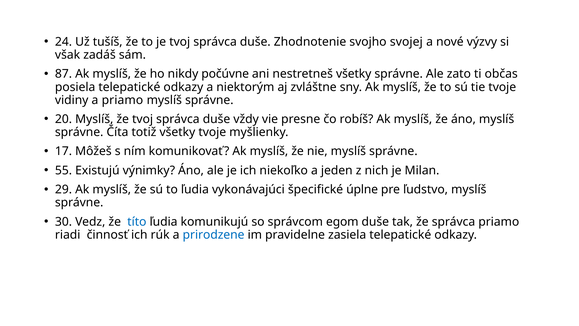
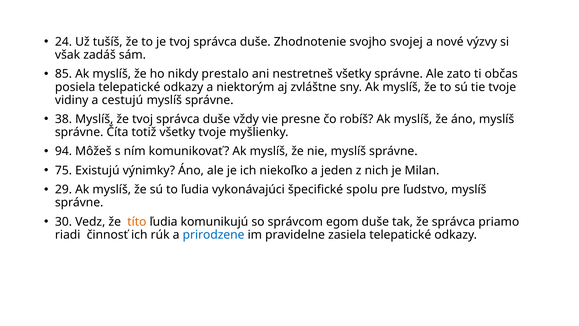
87: 87 -> 85 (64, 74)
počúvne: počúvne -> prestalo (225, 74)
a priamo: priamo -> cestujú (122, 100)
20: 20 -> 38 (64, 119)
17: 17 -> 94 (64, 151)
55: 55 -> 75 (64, 170)
úplne: úplne -> spolu (362, 189)
títo colour: blue -> orange (137, 221)
